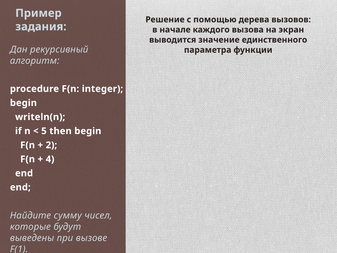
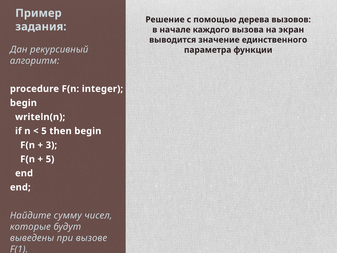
2: 2 -> 3 (51, 145)
4: 4 -> 5 (50, 159)
